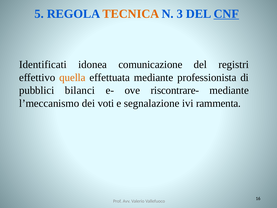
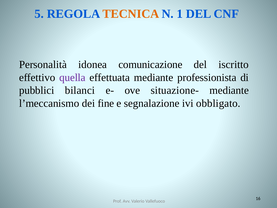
3: 3 -> 1 (180, 14)
CNF underline: present -> none (226, 14)
Identificati: Identificati -> Personalità (43, 64)
registri: registri -> iscritto (234, 64)
quella colour: orange -> purple (72, 77)
riscontrare-: riscontrare- -> situazione- (175, 90)
voti: voti -> fine (106, 103)
rammenta: rammenta -> obbligato (218, 103)
